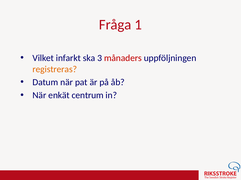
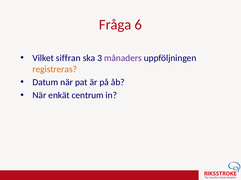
1: 1 -> 6 (138, 25)
infarkt: infarkt -> siffran (68, 58)
månaders colour: red -> purple (123, 58)
